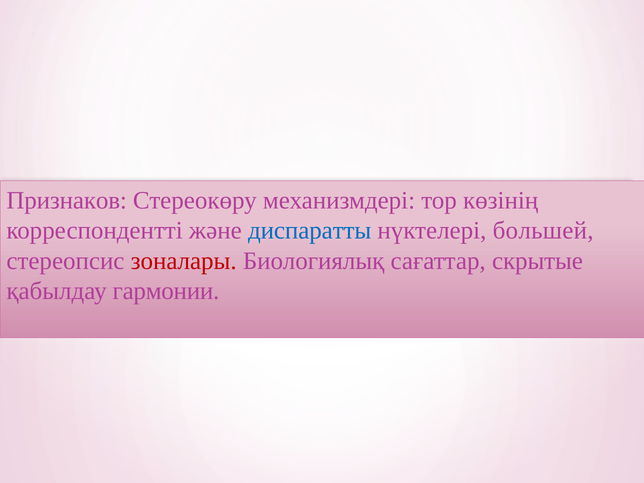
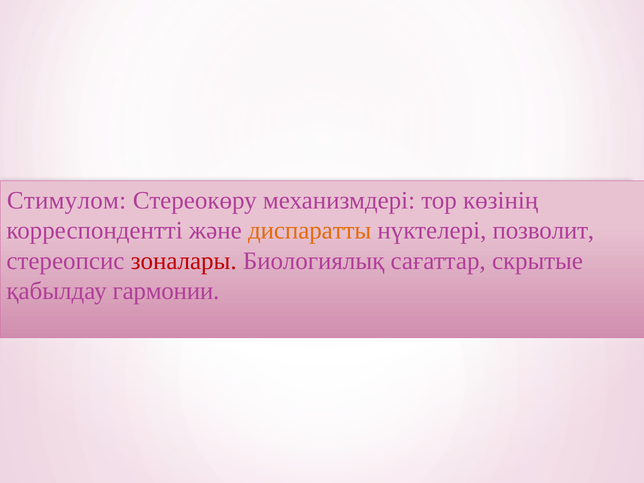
Признаков: Признаков -> Стимулом (66, 201)
диспаратты colour: blue -> orange (310, 231)
большей: большей -> позволит (543, 231)
